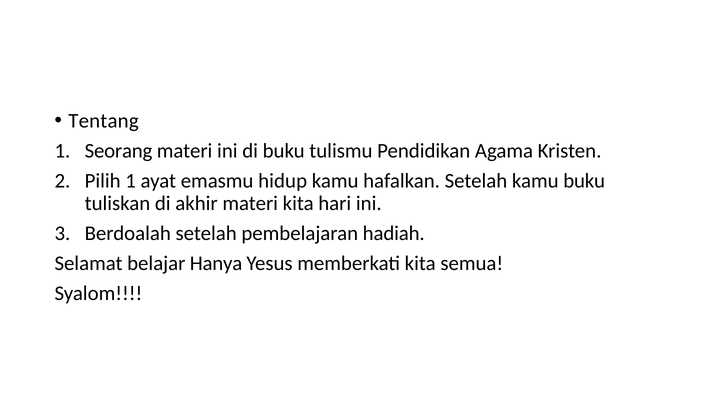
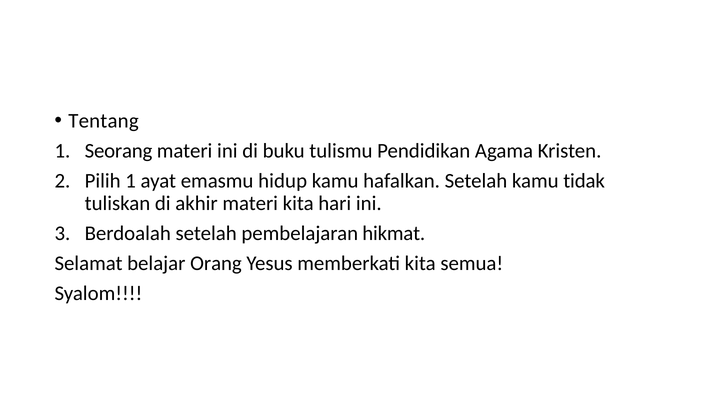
kamu buku: buku -> tidak (584, 181)
hadiah: hadiah -> hikmat (394, 233)
Hanya: Hanya -> Orang (216, 263)
